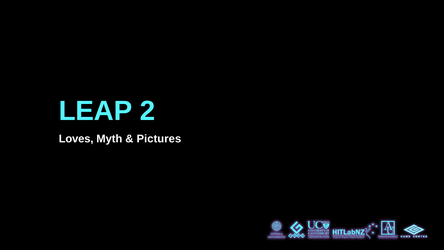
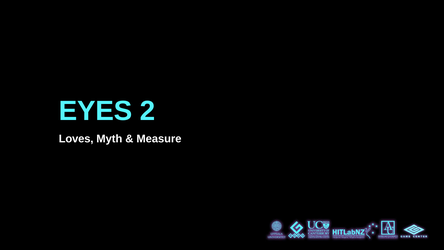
LEAP: LEAP -> EYES (96, 111)
Pictures: Pictures -> Measure (159, 139)
